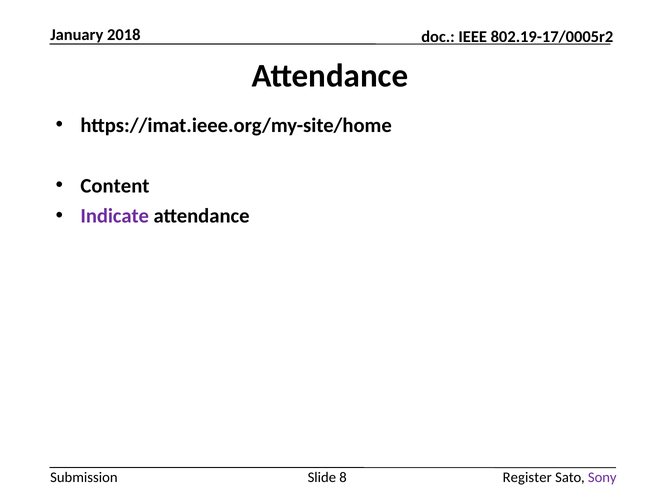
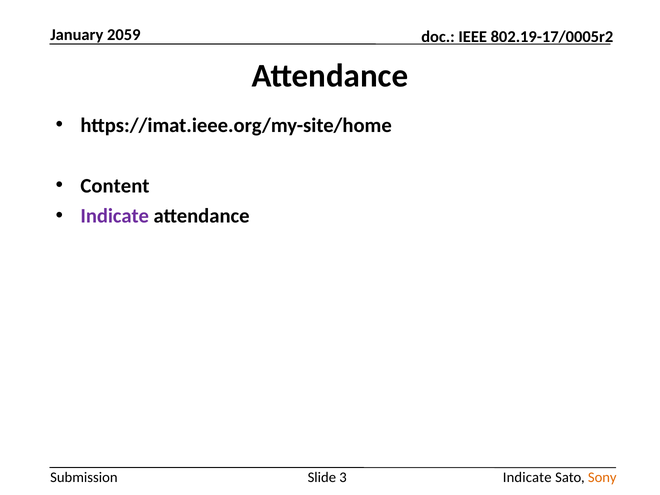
2018: 2018 -> 2059 (124, 35)
8: 8 -> 3 (343, 477)
Register: Register -> Indicate (527, 477)
Sony colour: purple -> orange (602, 477)
